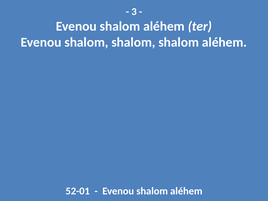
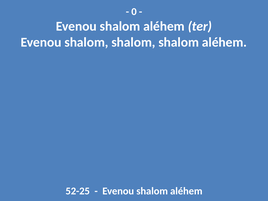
3: 3 -> 0 (134, 12)
52-01: 52-01 -> 52-25 (78, 191)
